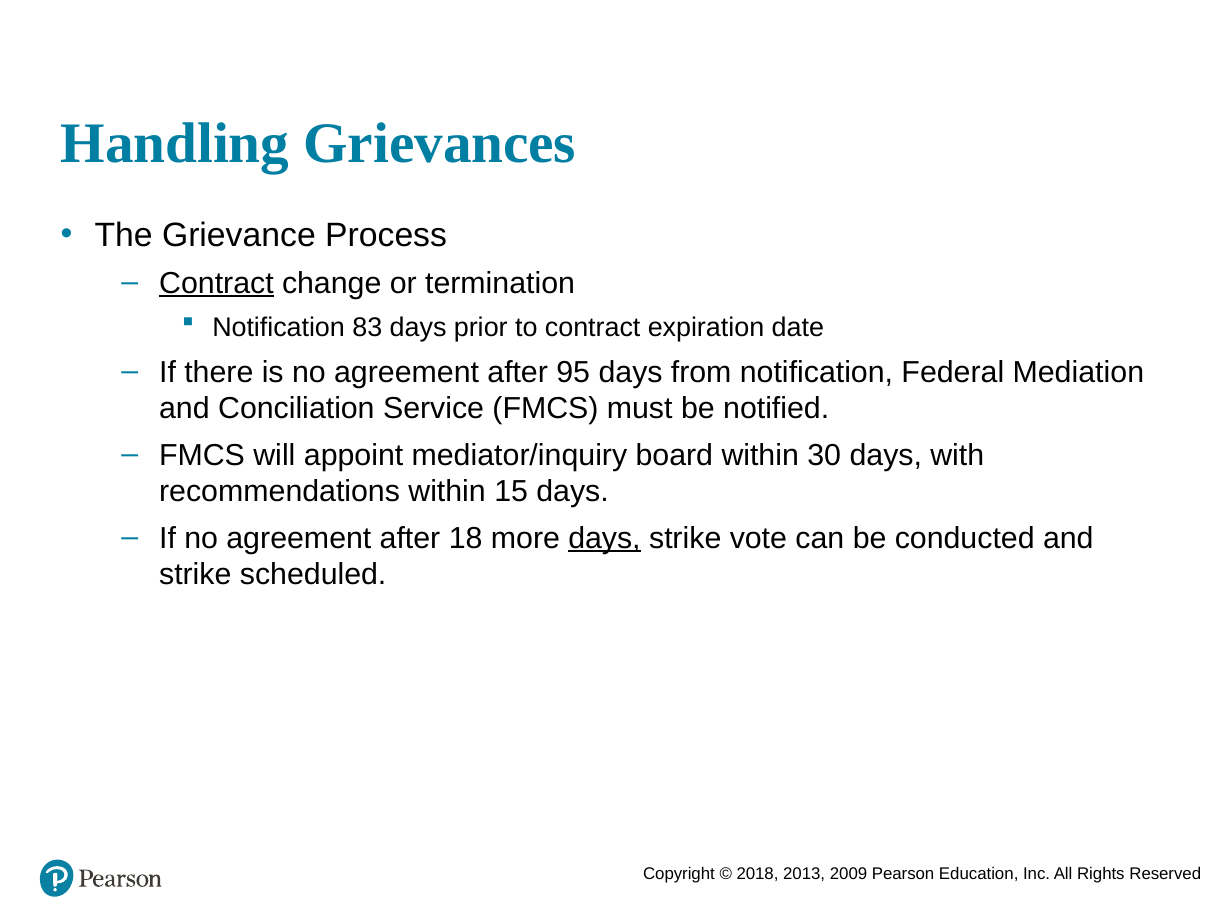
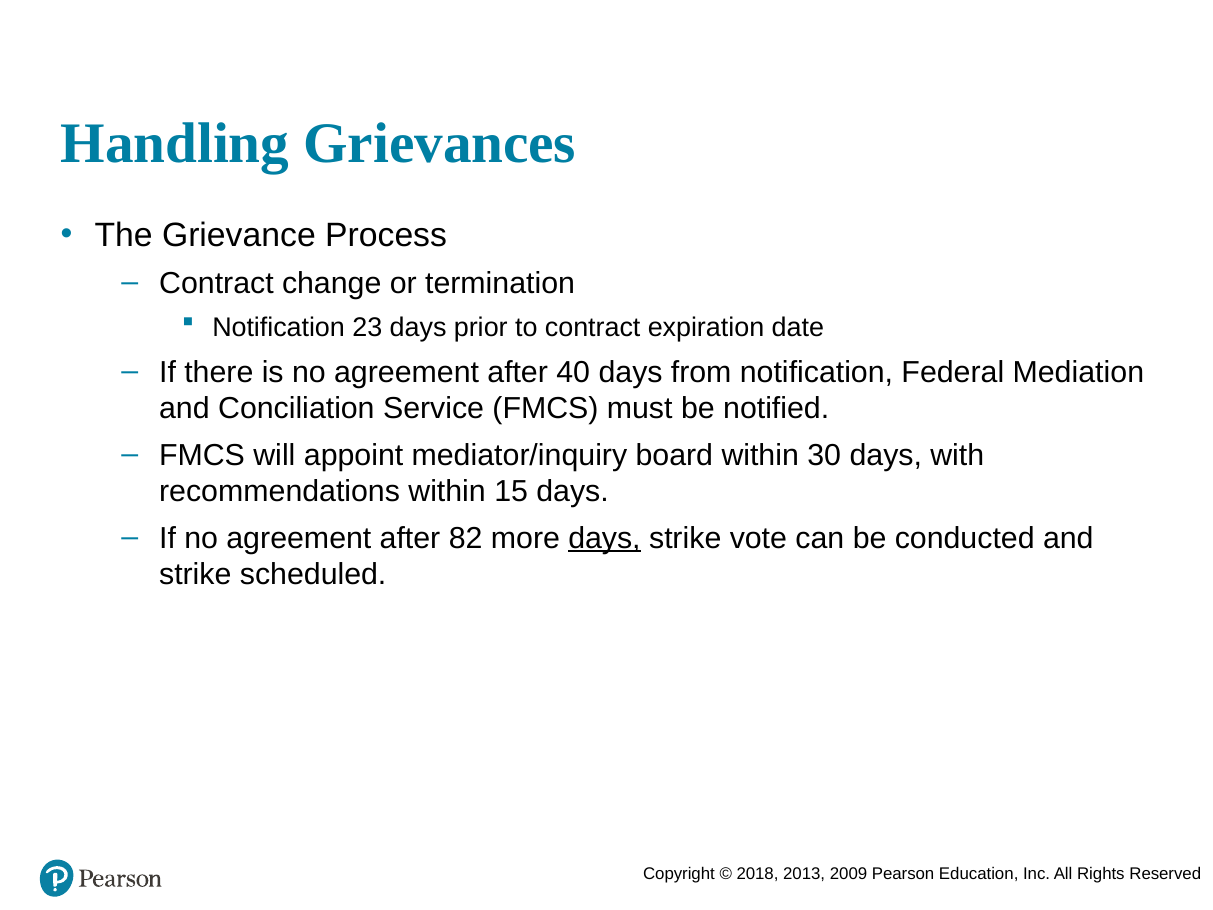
Contract underline: present -> none (216, 283)
83: 83 -> 23 (367, 327)
95: 95 -> 40 (573, 372)
18: 18 -> 82 (466, 538)
